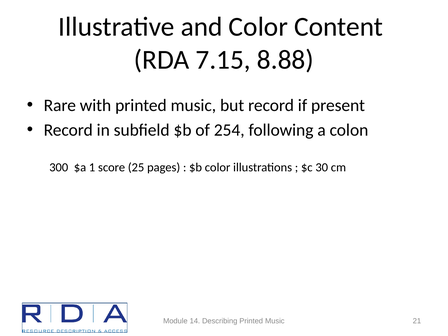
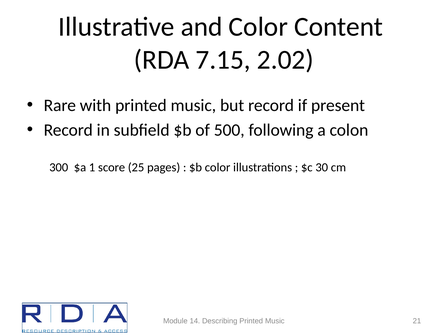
8.88: 8.88 -> 2.02 (285, 60)
254: 254 -> 500 (229, 130)
